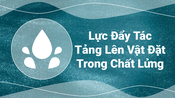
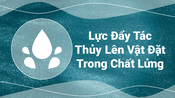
Tảng: Tảng -> Thủy (88, 50)
